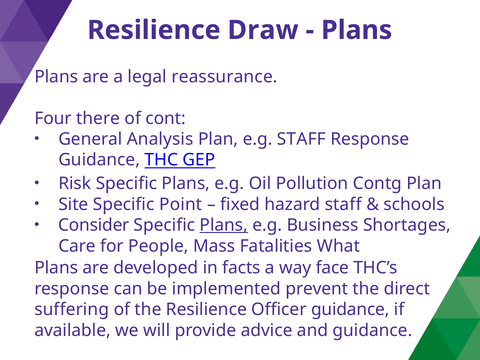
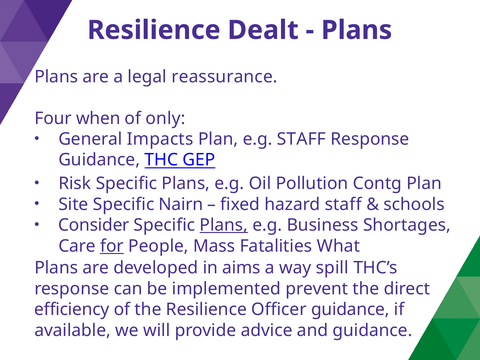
Draw: Draw -> Dealt (263, 30)
there: there -> when (98, 118)
cont: cont -> only (166, 118)
Analysis: Analysis -> Impacts (160, 139)
Point: Point -> Nairn (181, 204)
for underline: none -> present (112, 246)
facts: facts -> aims (241, 268)
face: face -> spill (332, 268)
suffering: suffering -> efficiency (72, 309)
